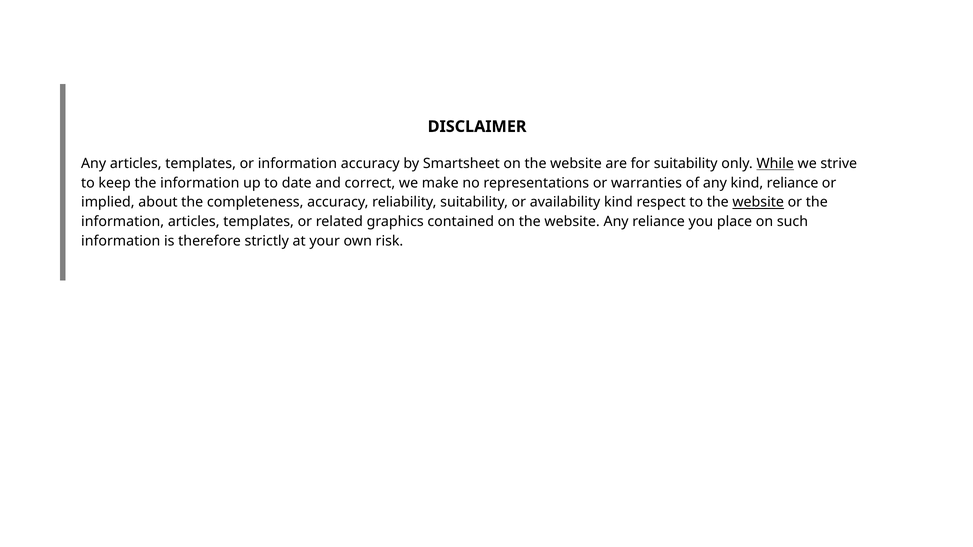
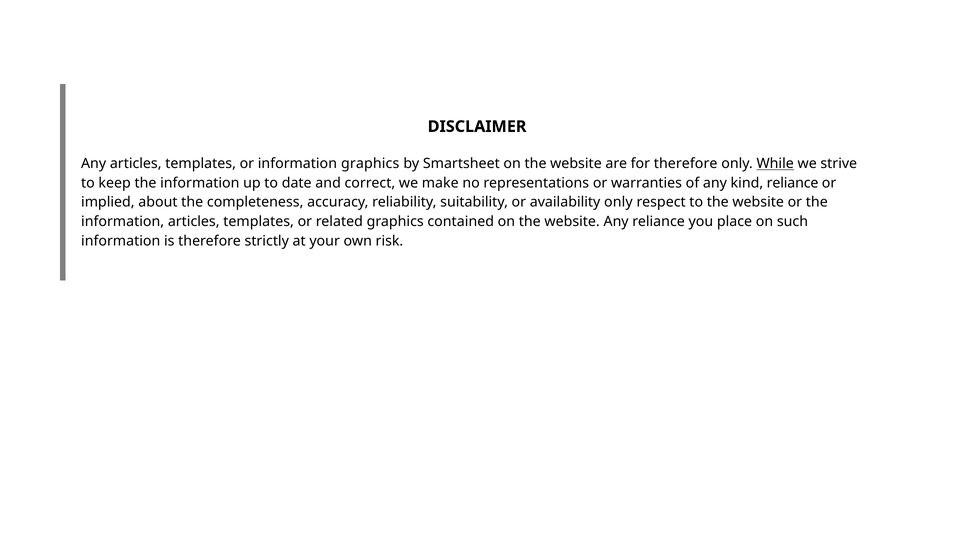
information accuracy: accuracy -> graphics (370, 164)
for suitability: suitability -> therefore (686, 164)
availability kind: kind -> only (618, 202)
website underline: present -> none (758, 202)
